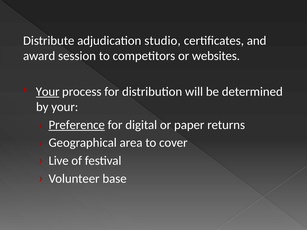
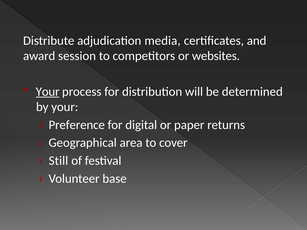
studio: studio -> media (163, 41)
Preference underline: present -> none (77, 125)
Live: Live -> Still (58, 161)
